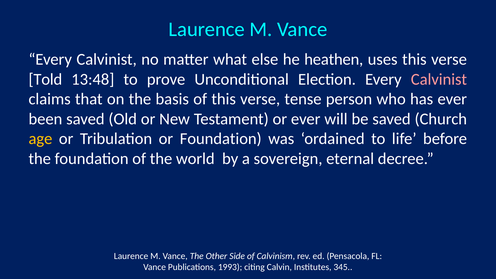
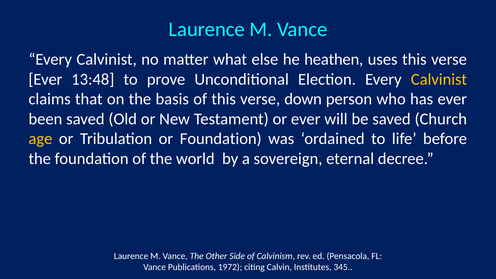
Told: Told -> Ever (45, 79)
Calvinist colour: pink -> yellow (439, 79)
tense: tense -> down (303, 99)
1993: 1993 -> 1972 (230, 267)
